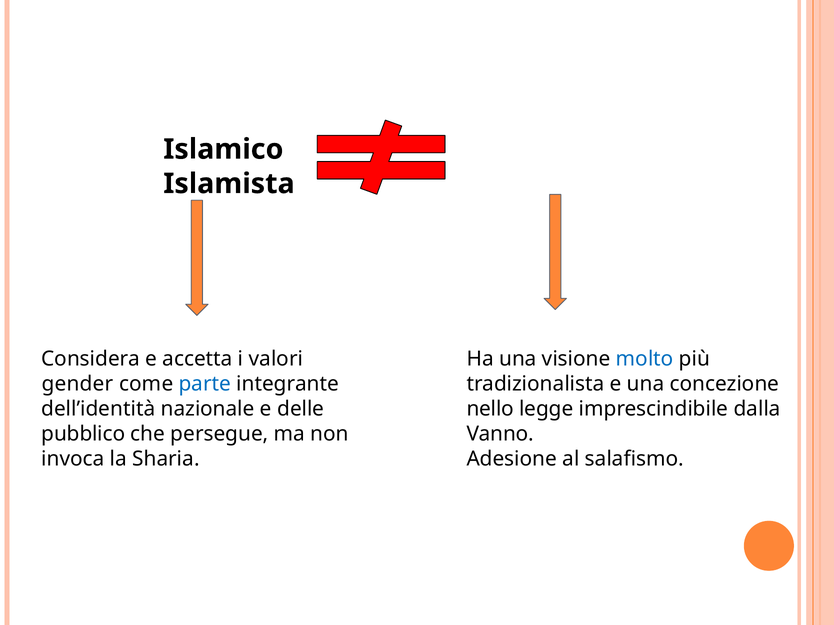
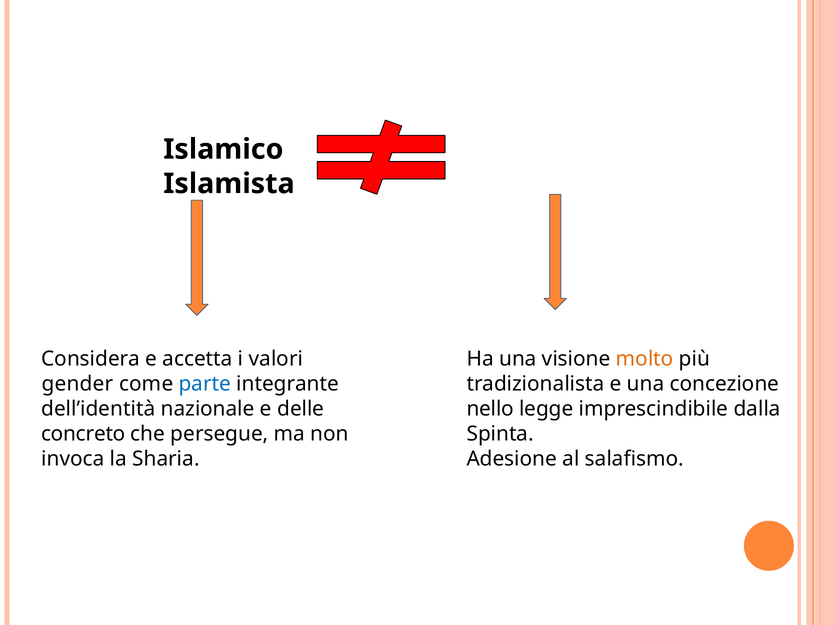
molto colour: blue -> orange (645, 359)
pubblico: pubblico -> concreto (83, 434)
Vanno: Vanno -> Spinta (500, 434)
